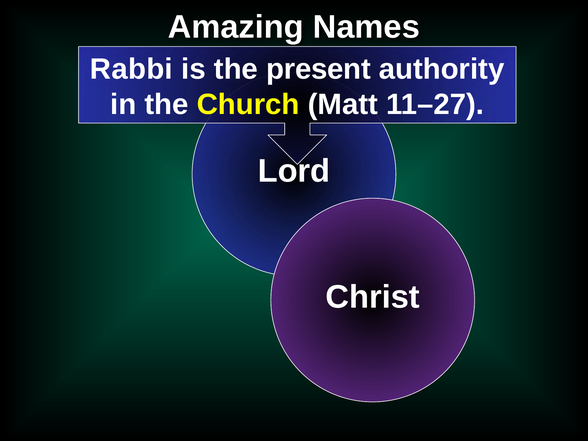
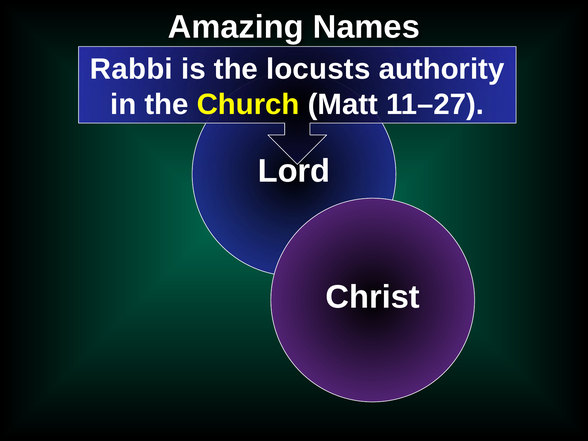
present: present -> locusts (318, 69)
